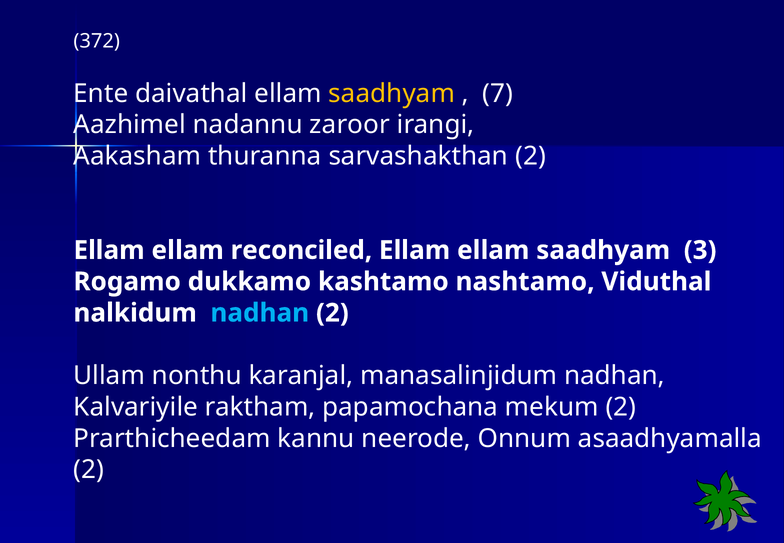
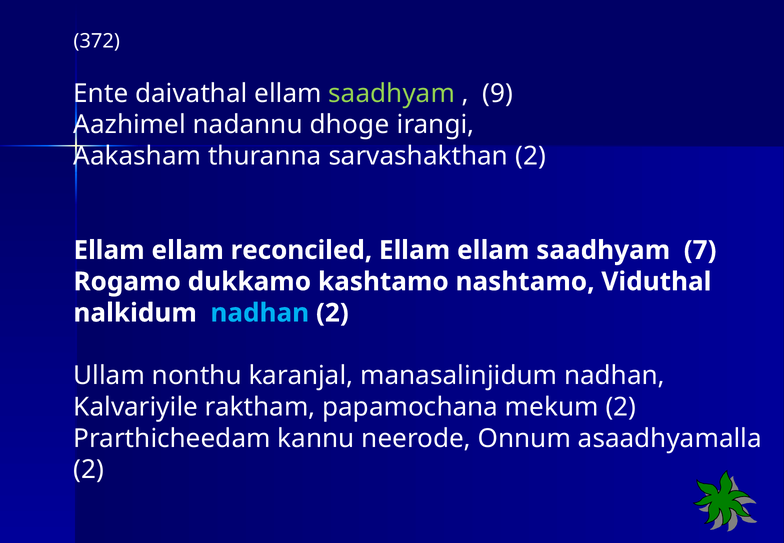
saadhyam colour: yellow -> light green (392, 93)
7: 7 -> 9 (498, 93)
zaroor: zaroor -> dhoge (350, 125)
3: 3 -> 7 (700, 250)
